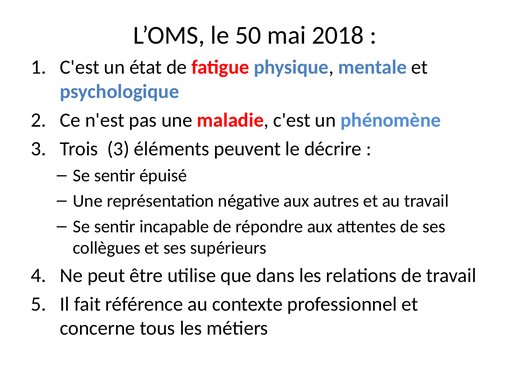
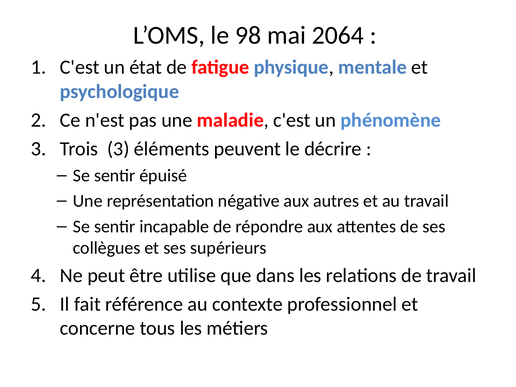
50: 50 -> 98 (248, 35)
2018: 2018 -> 2064 (338, 35)
